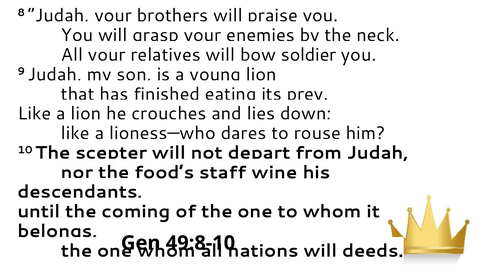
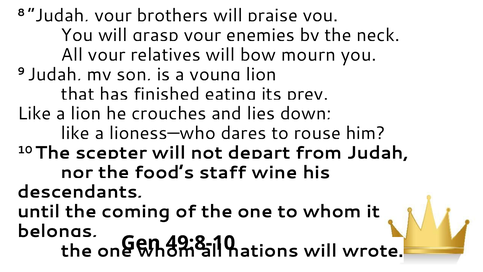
soldier: soldier -> mourn (308, 55)
deeds: deeds -> wrote (373, 250)
